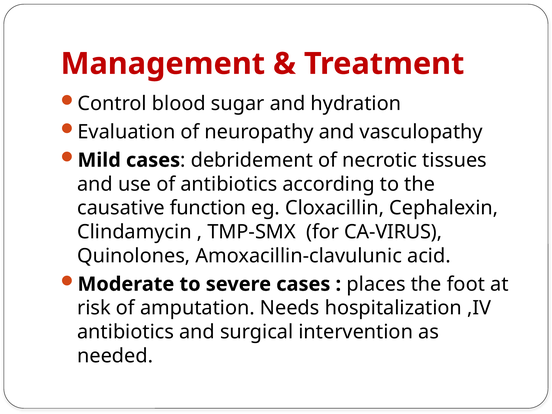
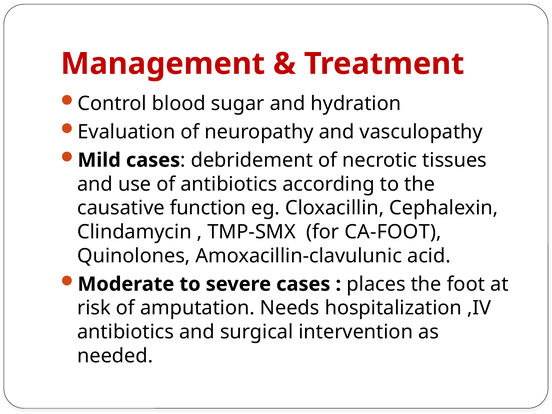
CA-VIRUS: CA-VIRUS -> CA-FOOT (393, 232)
